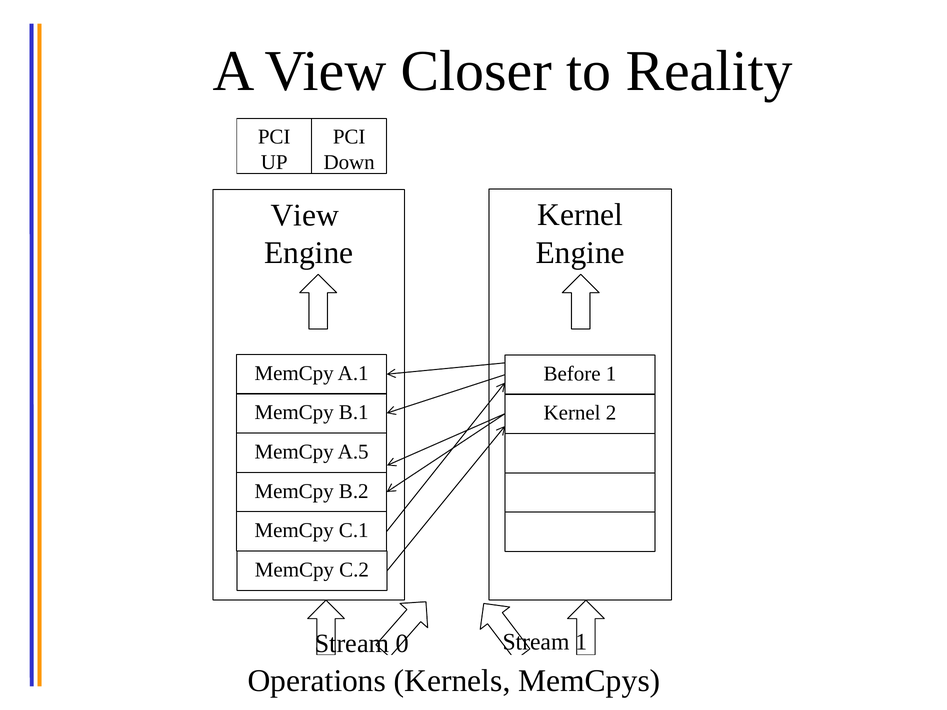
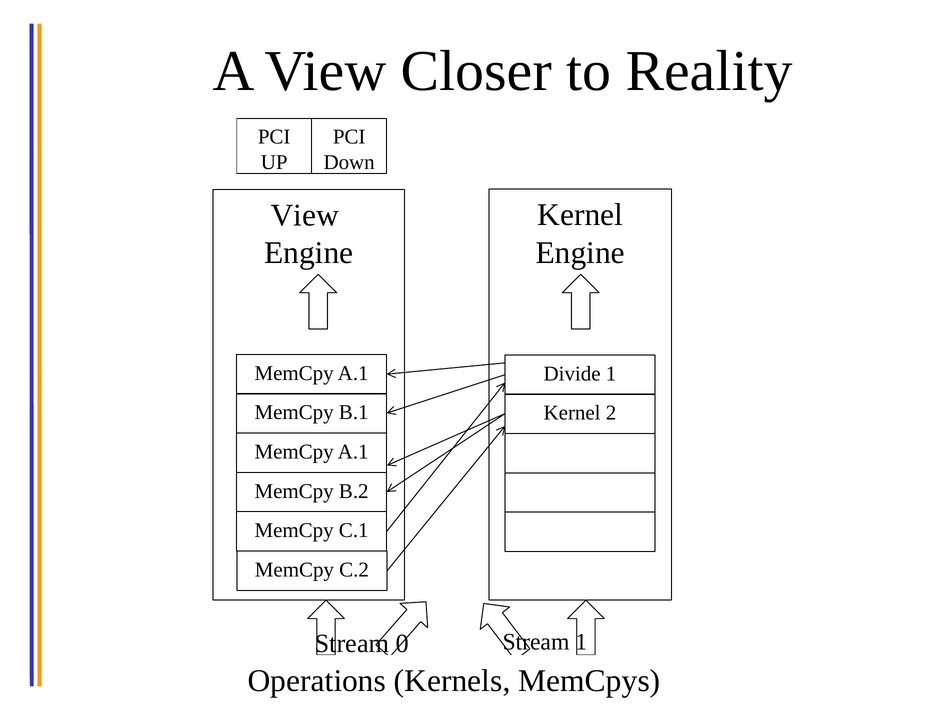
Before: Before -> Divide (572, 374)
A.5: A.5 -> A.1 (353, 452)
